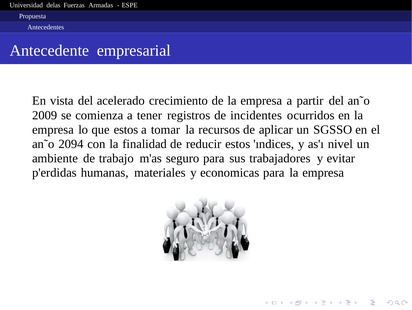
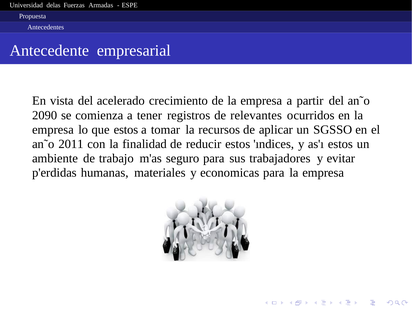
2009: 2009 -> 2090 (45, 115)
incidentes: incidentes -> relevantes (256, 115)
2094: 2094 -> 2011 (71, 144)
as'ı nivel: nivel -> estos (340, 144)
